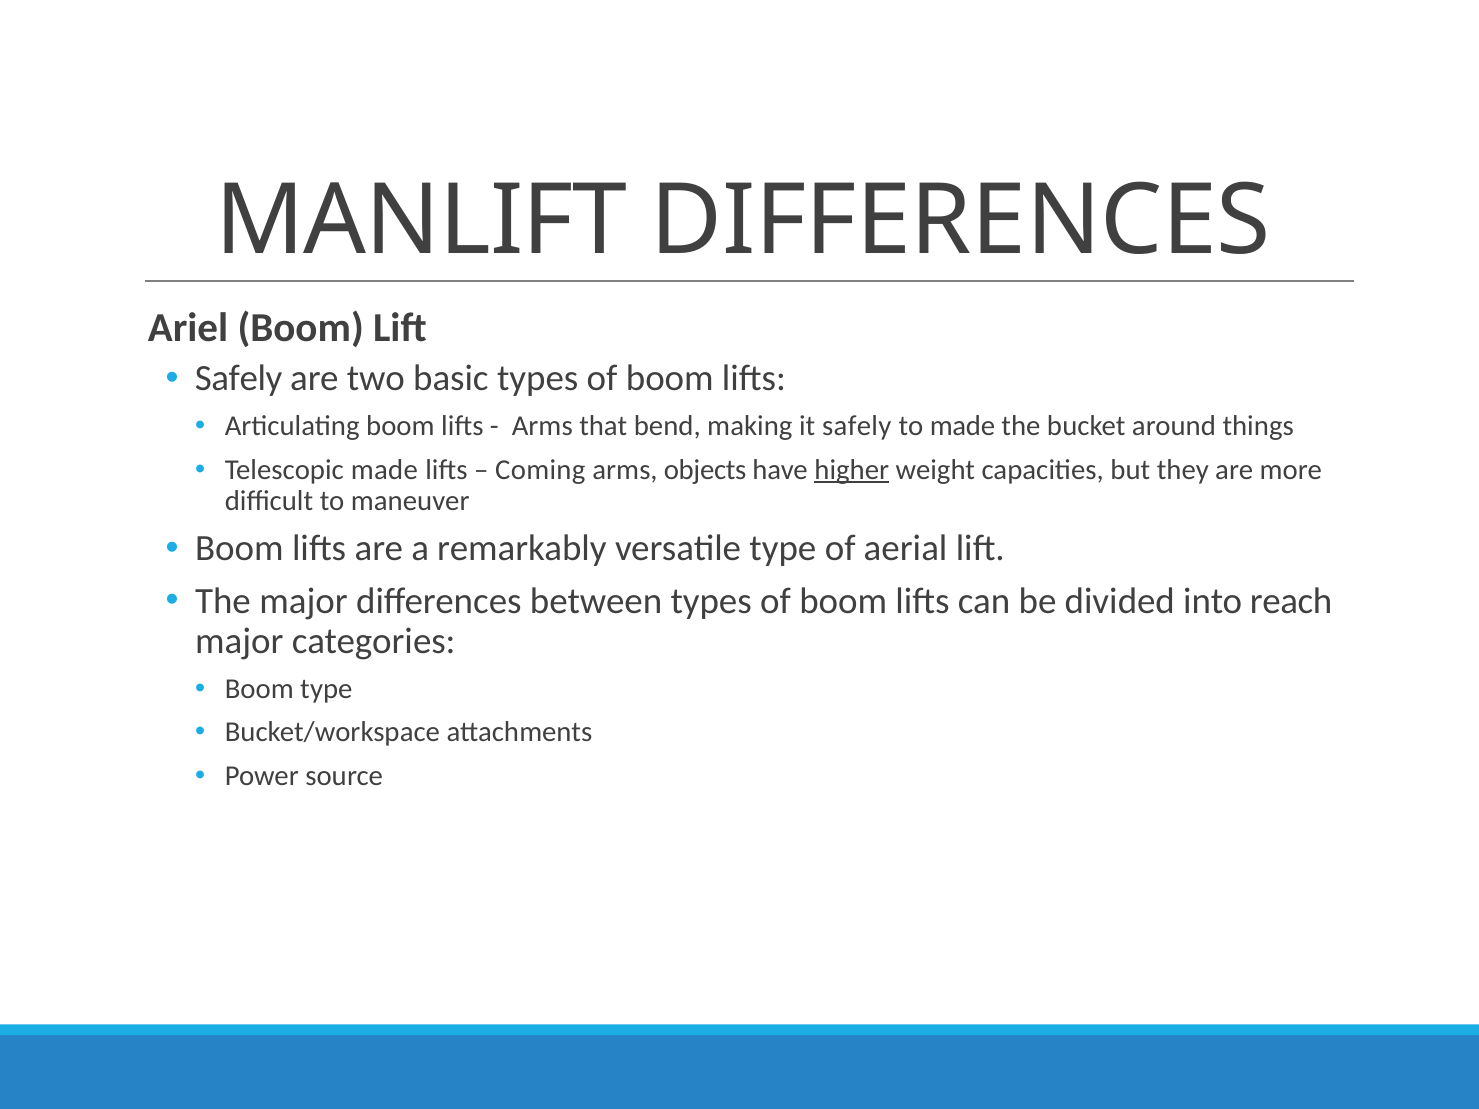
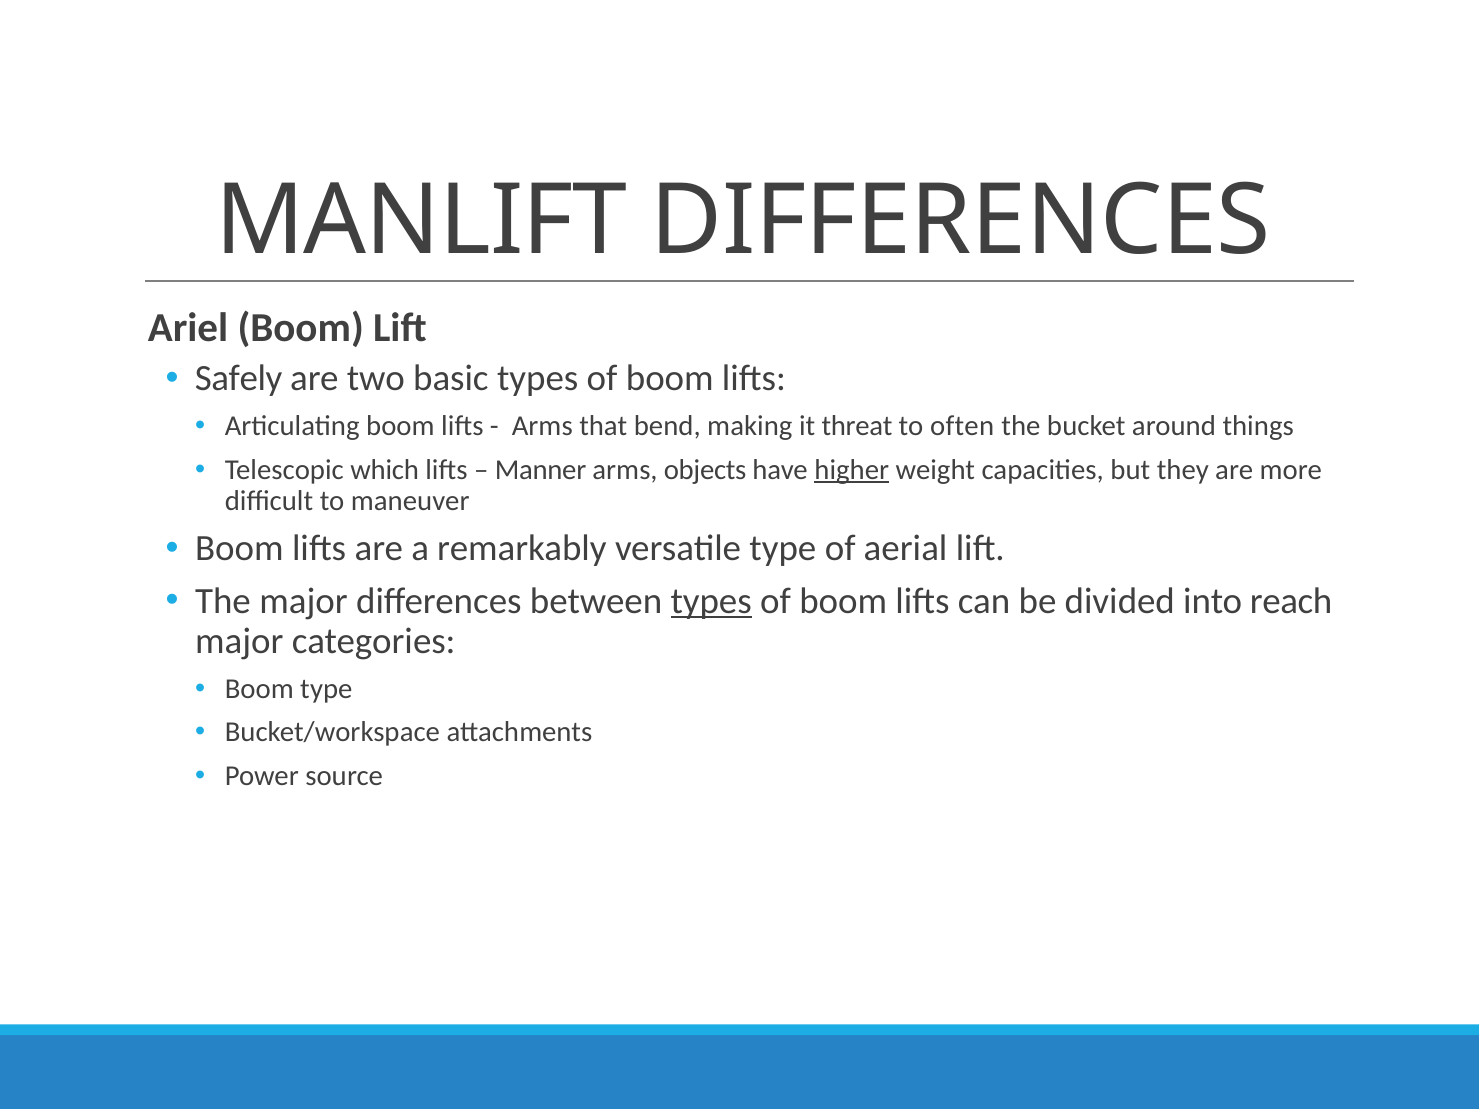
it safely: safely -> threat (857, 426)
to made: made -> often (962, 426)
Telescopic made: made -> which (385, 470)
Coming: Coming -> Manner (541, 470)
types underline: none -> present (711, 601)
